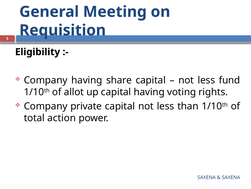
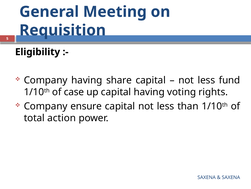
allot: allot -> case (74, 92)
private: private -> ensure (86, 106)
